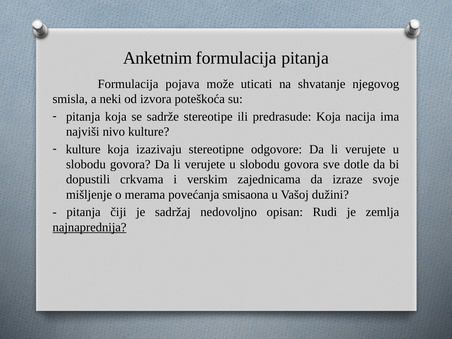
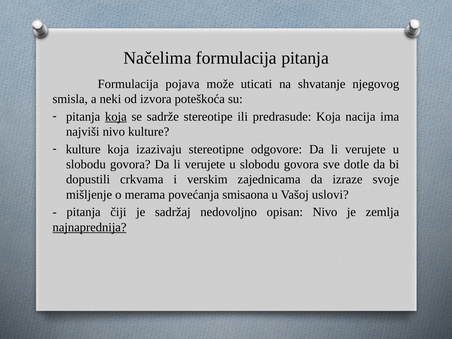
Anketnim: Anketnim -> Načelima (157, 58)
koja underline: none -> present (116, 117)
dužini: dužini -> uslovi (330, 195)
opisan Rudi: Rudi -> Nivo (325, 212)
